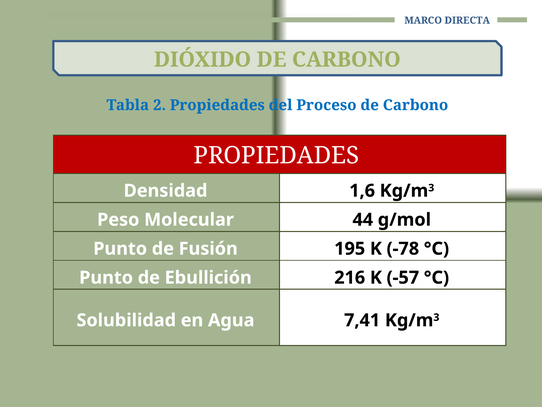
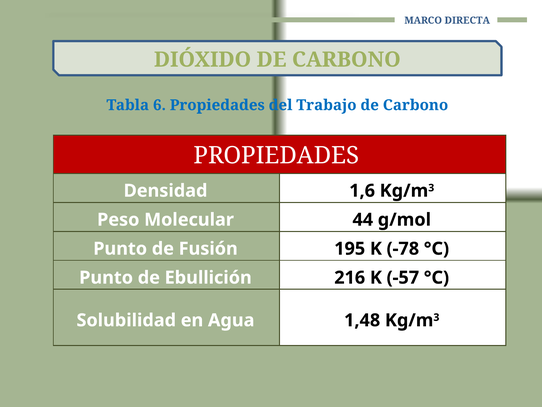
2: 2 -> 6 (159, 105)
Proceso: Proceso -> Trabajo (326, 105)
7,41: 7,41 -> 1,48 (362, 320)
